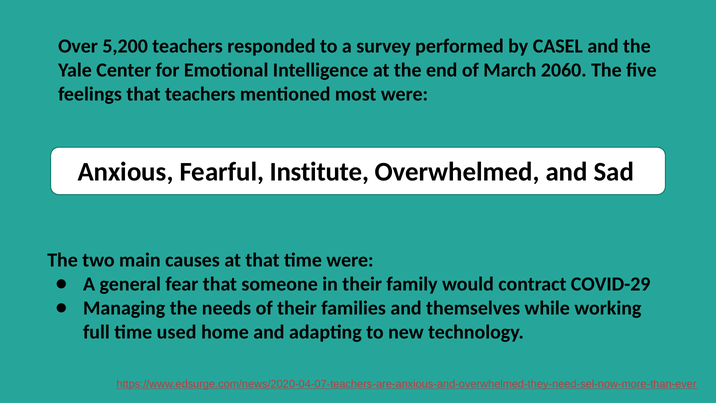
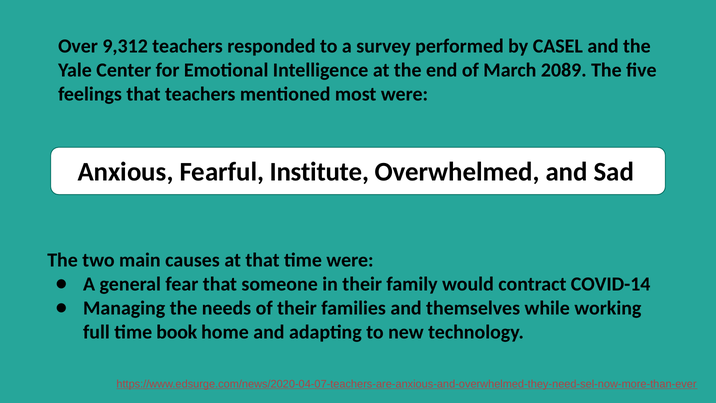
5,200: 5,200 -> 9,312 (125, 46)
2060: 2060 -> 2089 (564, 70)
COVID-29: COVID-29 -> COVID-14 (611, 284)
used: used -> book (177, 332)
